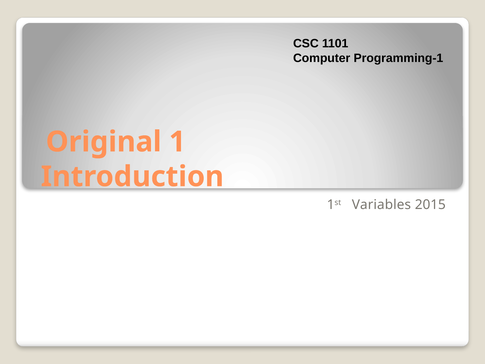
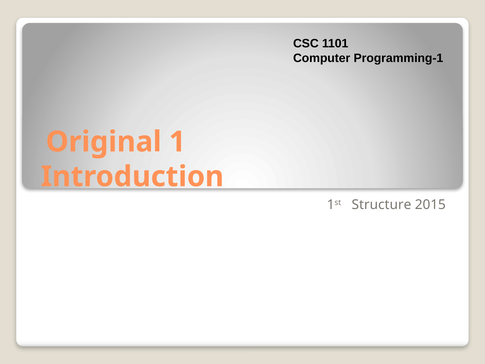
Variables: Variables -> Structure (381, 204)
